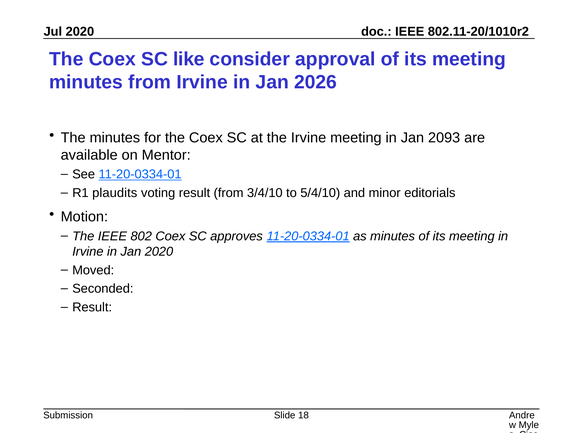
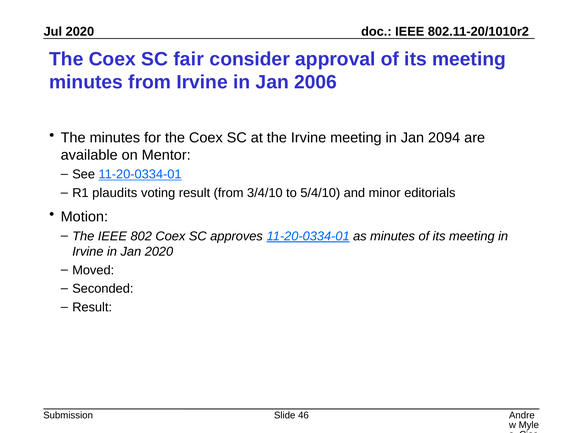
like: like -> fair (189, 59)
2026: 2026 -> 2006 (316, 82)
2093: 2093 -> 2094 (444, 138)
18: 18 -> 46 (303, 416)
